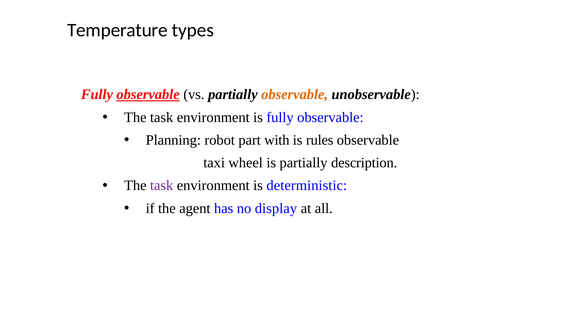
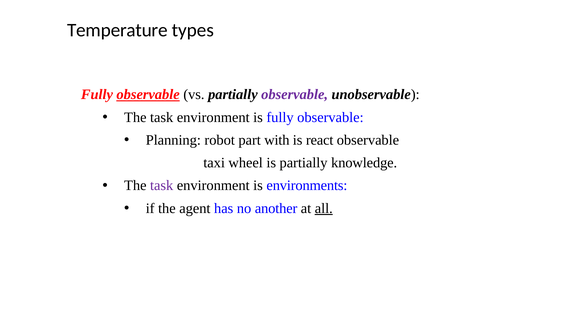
observable colour: orange -> purple (295, 95)
rules: rules -> react (320, 140)
description: description -> knowledge (364, 163)
deterministic: deterministic -> environments (307, 186)
display: display -> another (276, 208)
all underline: none -> present (324, 208)
